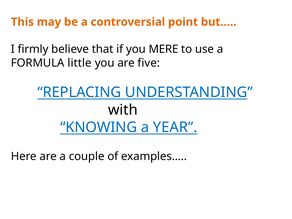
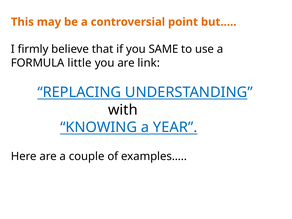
MERE: MERE -> SAME (164, 49)
five: five -> link (149, 63)
